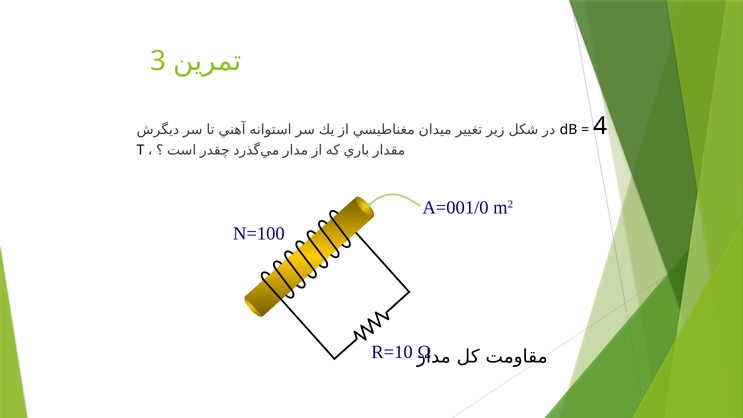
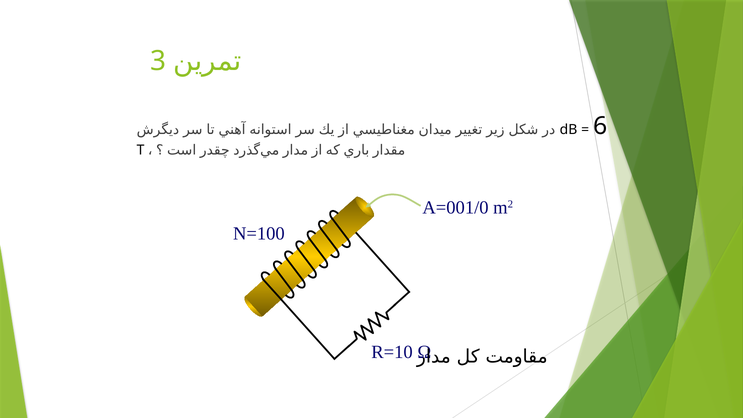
4: 4 -> 6 (600, 126)
